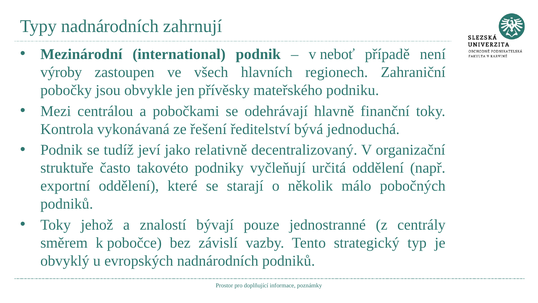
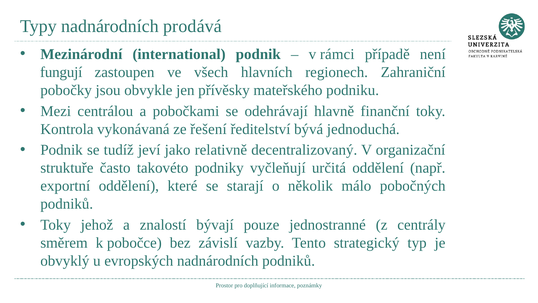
zahrnují: zahrnují -> prodává (193, 26)
neboť: neboť -> rámci (337, 54)
výroby: výroby -> fungují (61, 72)
